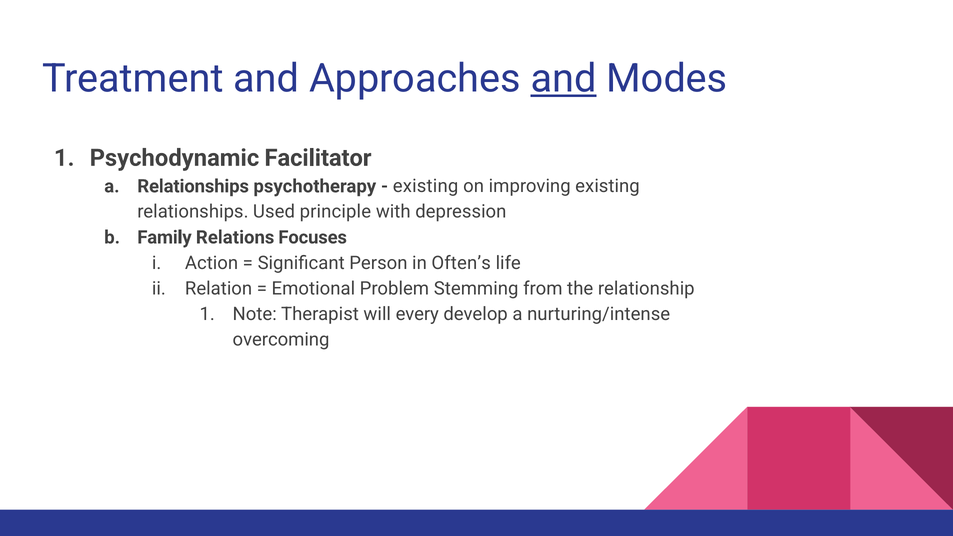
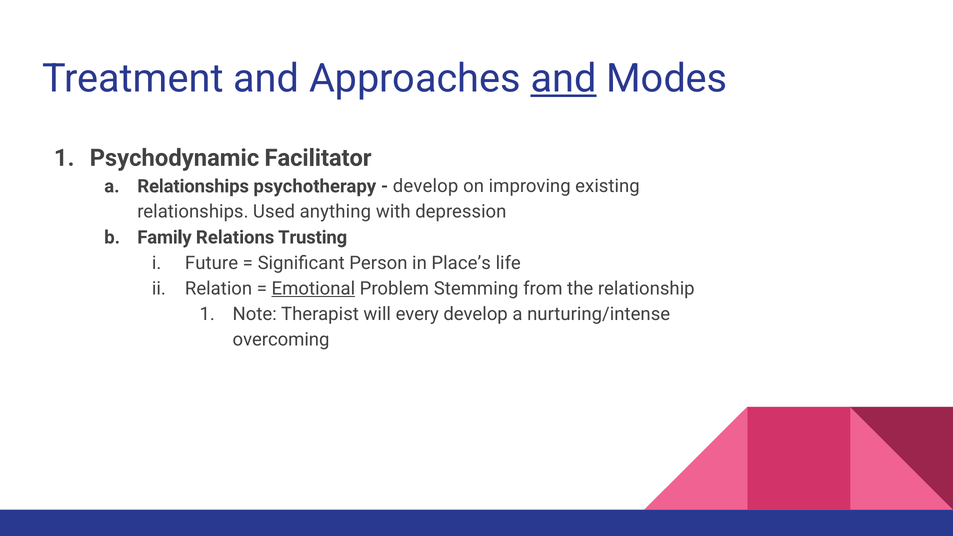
existing: existing -> develop (426, 186)
principle: principle -> anything (335, 212)
Focuses: Focuses -> Trusting (313, 237)
Action: Action -> Future (212, 263)
Often’s: Often’s -> Place’s (461, 263)
Emotional underline: none -> present (313, 288)
